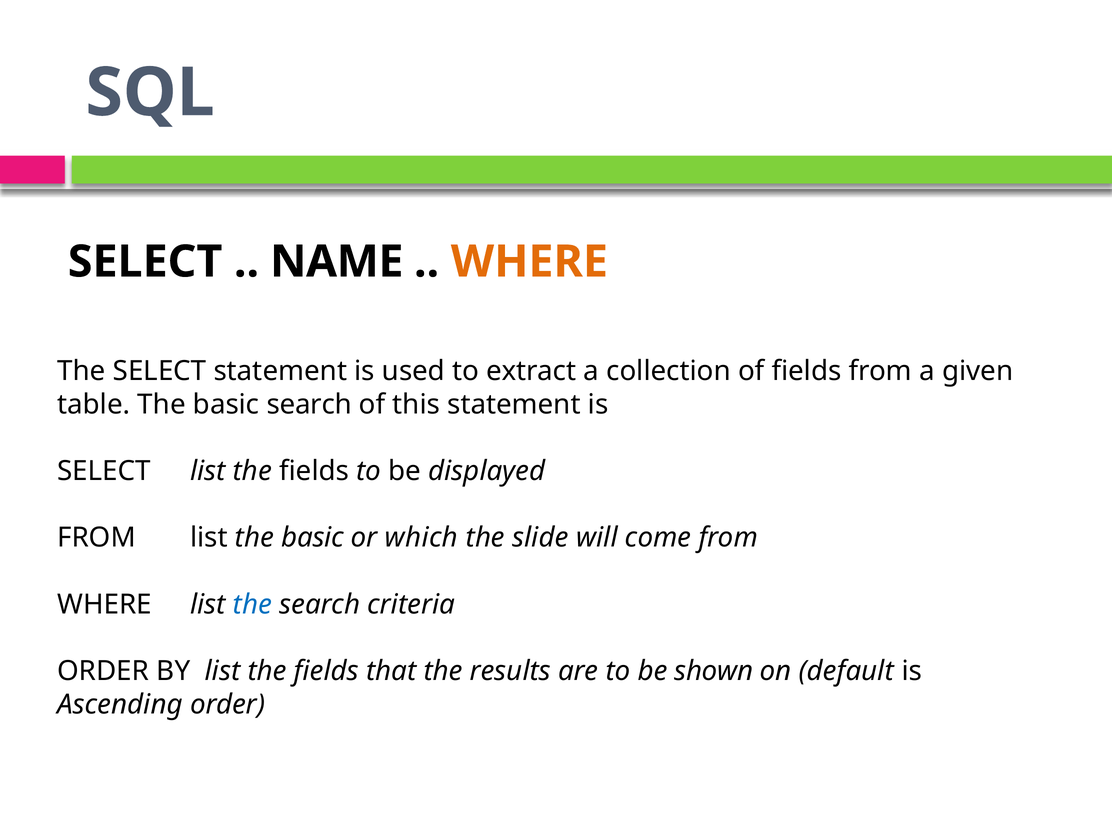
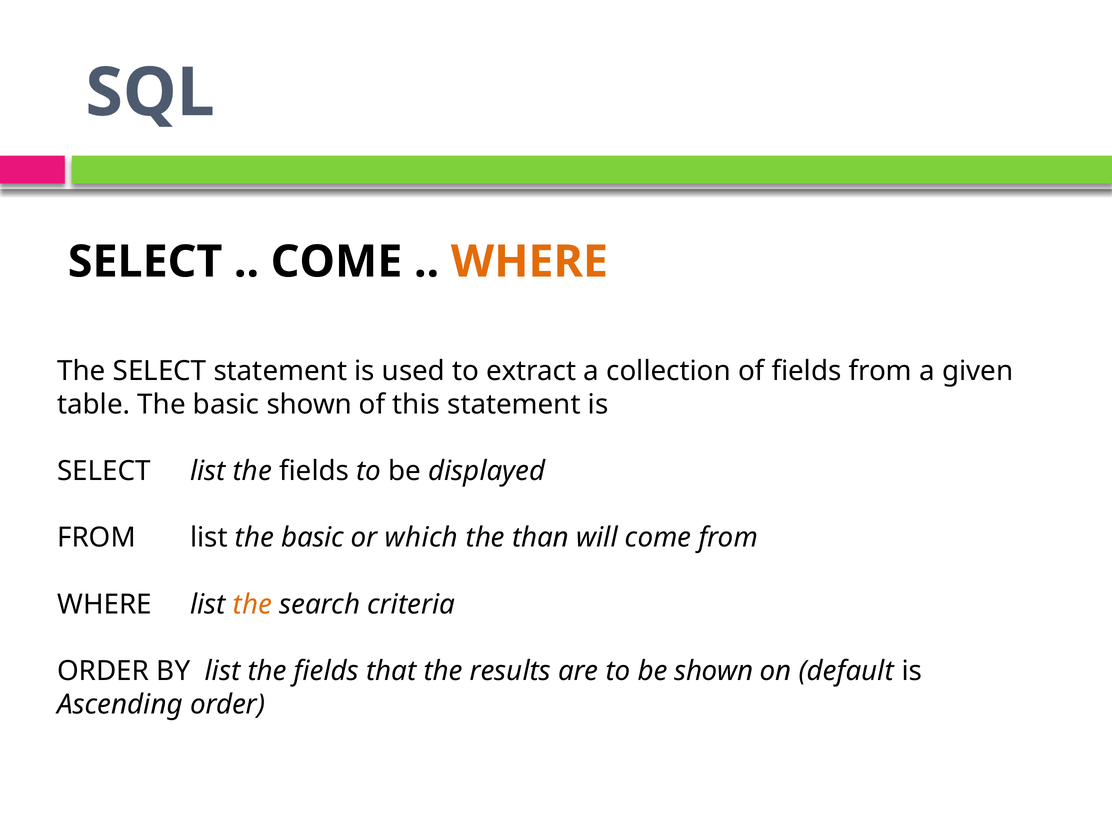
NAME: NAME -> COME (337, 262)
basic search: search -> shown (309, 404)
slide: slide -> than (541, 538)
the colour: blue -> orange (252, 605)
